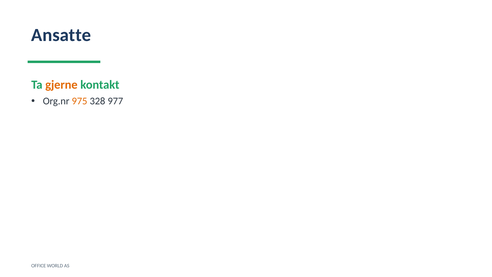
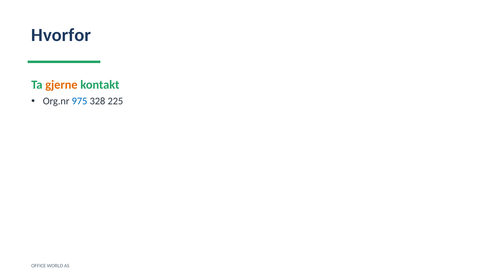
Ansatte: Ansatte -> Hvorfor (61, 35)
975 colour: orange -> blue (80, 101)
977: 977 -> 225 (115, 101)
